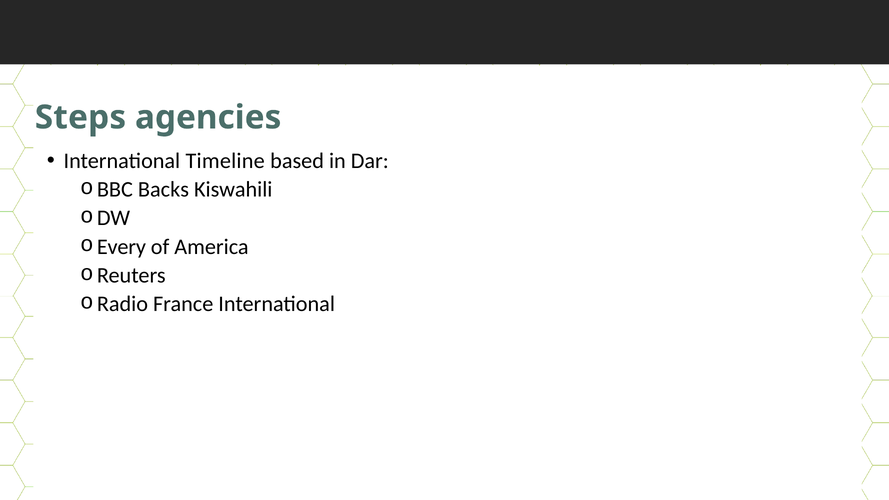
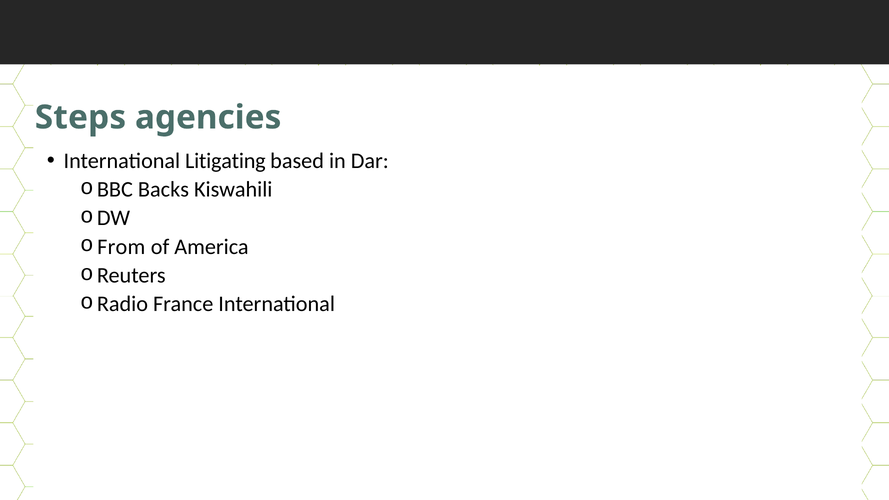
Timeline: Timeline -> Litigating (225, 161)
Every: Every -> From (121, 247)
